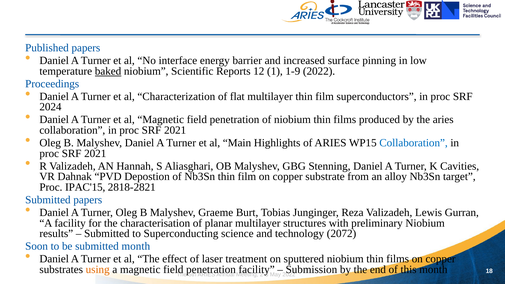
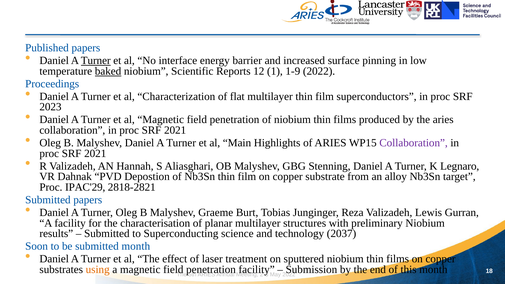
Turner underline: none -> present (96, 61)
2024: 2024 -> 2023 (50, 107)
Collaboration colour: blue -> purple (414, 143)
Cavities: Cavities -> Legnaro (460, 166)
IPAC'15: IPAC'15 -> IPAC'29 (85, 187)
2072: 2072 -> 2037 (342, 234)
